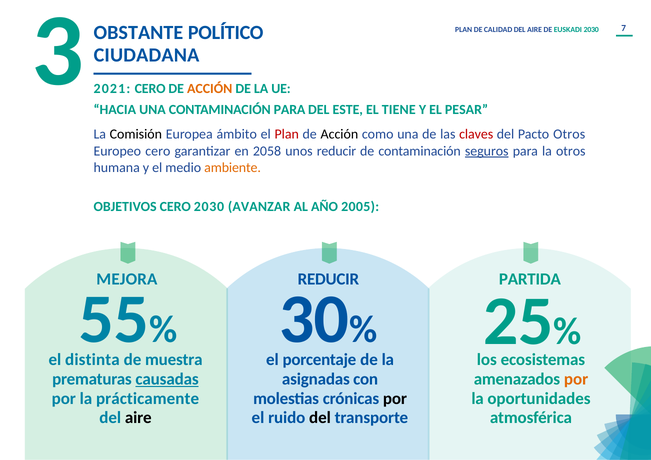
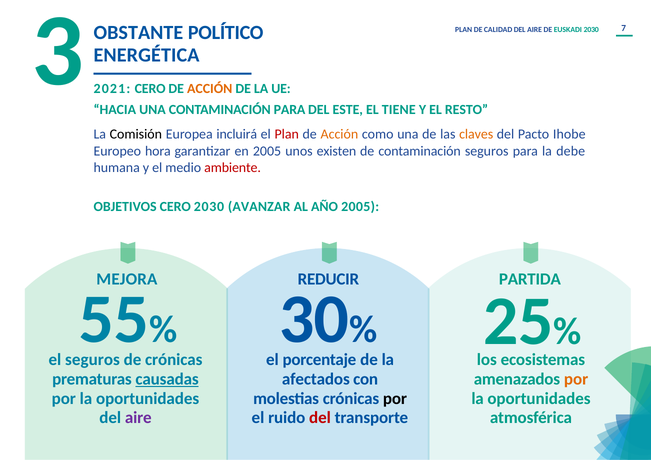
CIUDADANA: CIUDADANA -> ENERGÉTICA (147, 55)
PESAR: PESAR -> RESTO (467, 110)
ámbito: ámbito -> incluirá (237, 134)
Acción colour: black -> orange (339, 134)
claves colour: red -> orange (476, 134)
Pacto Otros: Otros -> Ihobe (569, 134)
Europeo cero: cero -> hora (158, 151)
en 2058: 2058 -> 2005 (267, 151)
unos reducir: reducir -> existen (336, 151)
seguros underline: present -> none (487, 151)
la otros: otros -> debe (571, 151)
ambiente colour: orange -> red (233, 168)
el distinta: distinta -> seguros (92, 360)
muestra: muestra -> crónicas (174, 360)
asignadas: asignadas -> afectados (316, 379)
prácticamente: prácticamente -> oportunidades (148, 399)
aire colour: black -> purple (138, 418)
del colour: black -> red (320, 418)
